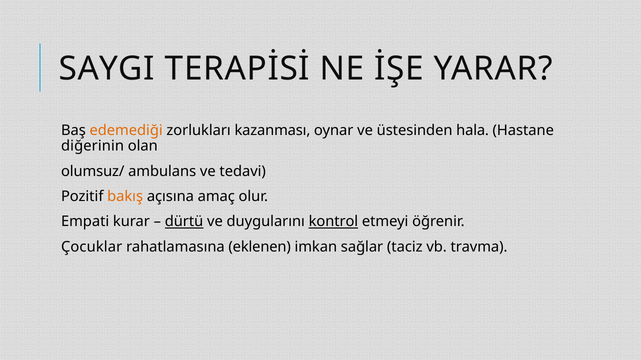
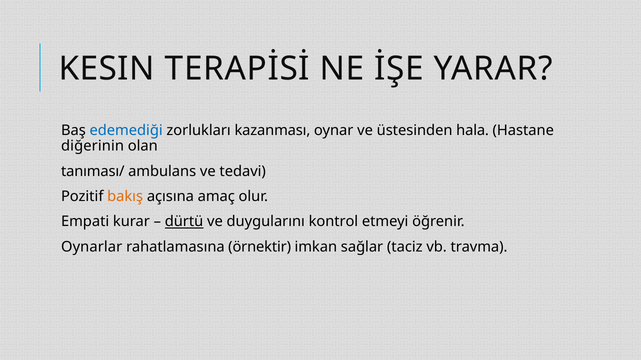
SAYGI: SAYGI -> KESIN (107, 69)
edemediği colour: orange -> blue (126, 130)
olumsuz/: olumsuz/ -> tanıması/ (93, 171)
kontrol underline: present -> none (333, 222)
Çocuklar: Çocuklar -> Oynarlar (92, 247)
eklenen: eklenen -> örnektir (260, 247)
